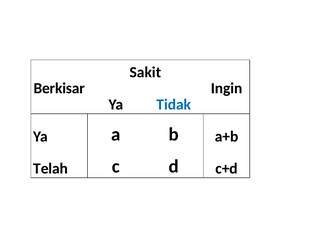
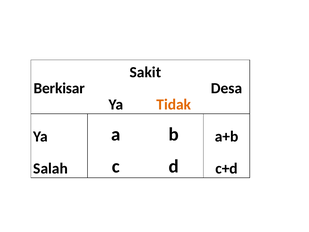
Ingin: Ingin -> Desa (227, 88)
Tidak colour: blue -> orange (174, 104)
Telah: Telah -> Salah (51, 168)
